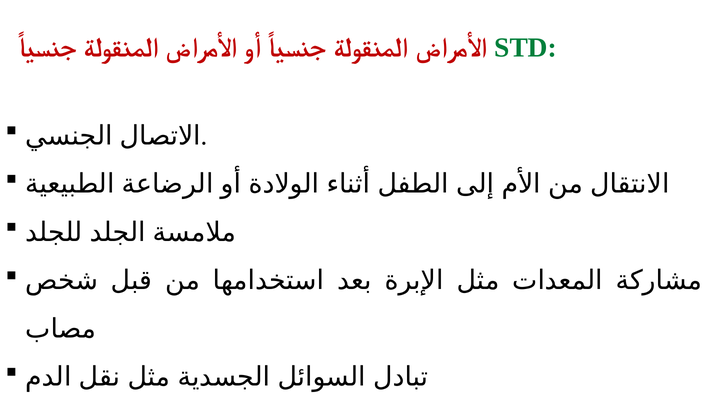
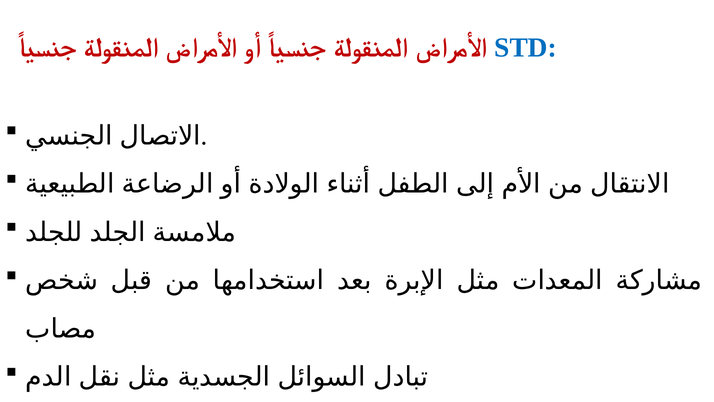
STD colour: green -> blue (526, 48)
